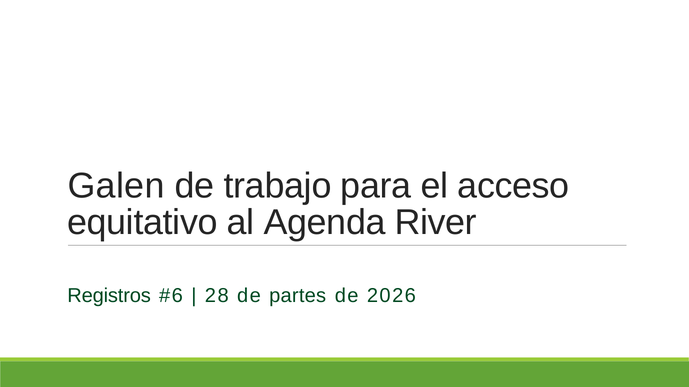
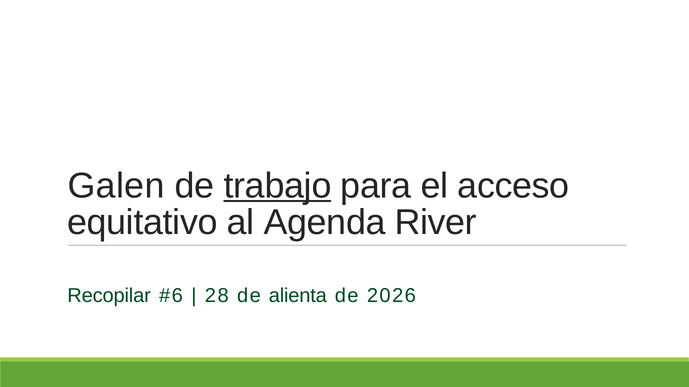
trabajo underline: none -> present (278, 186)
Registros: Registros -> Recopilar (109, 296)
partes: partes -> alienta (298, 296)
